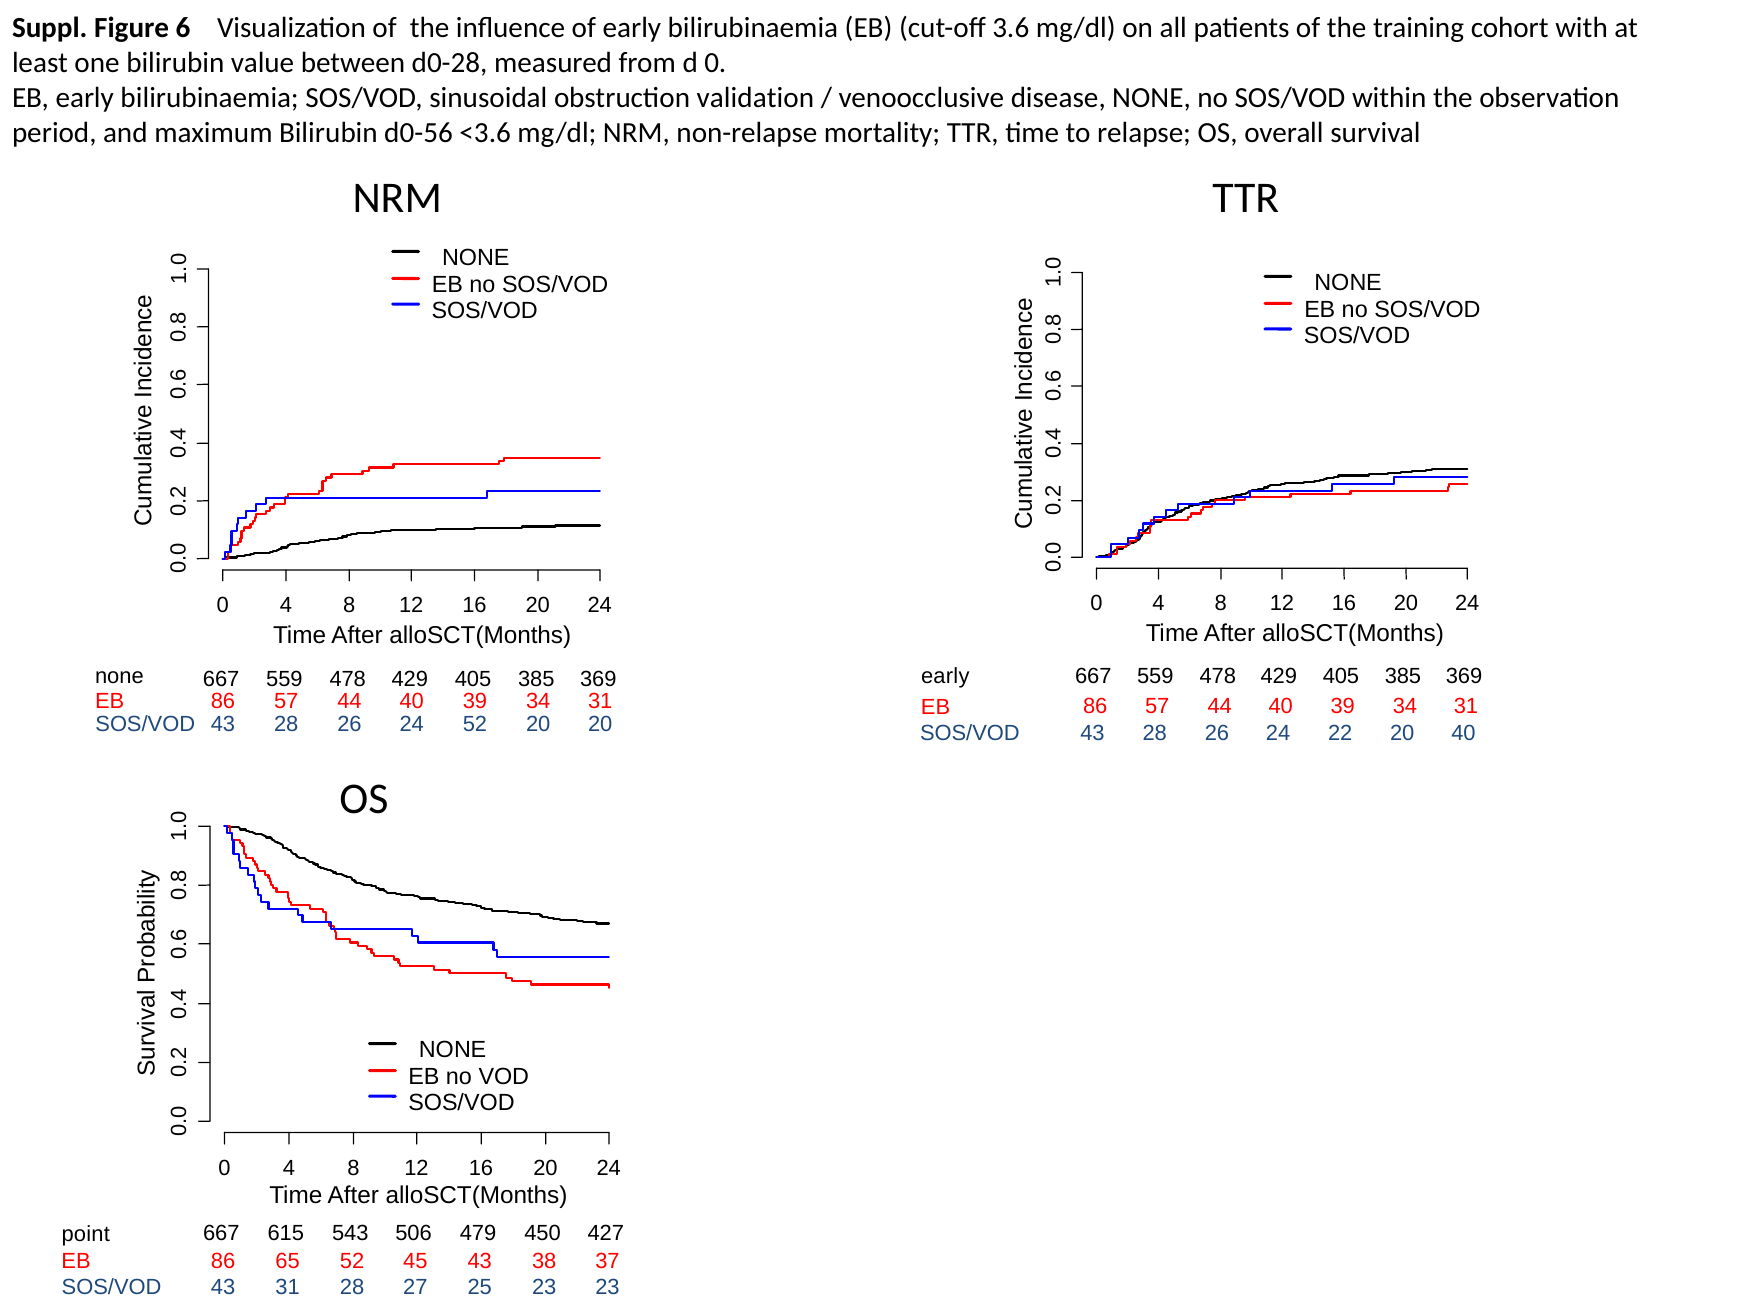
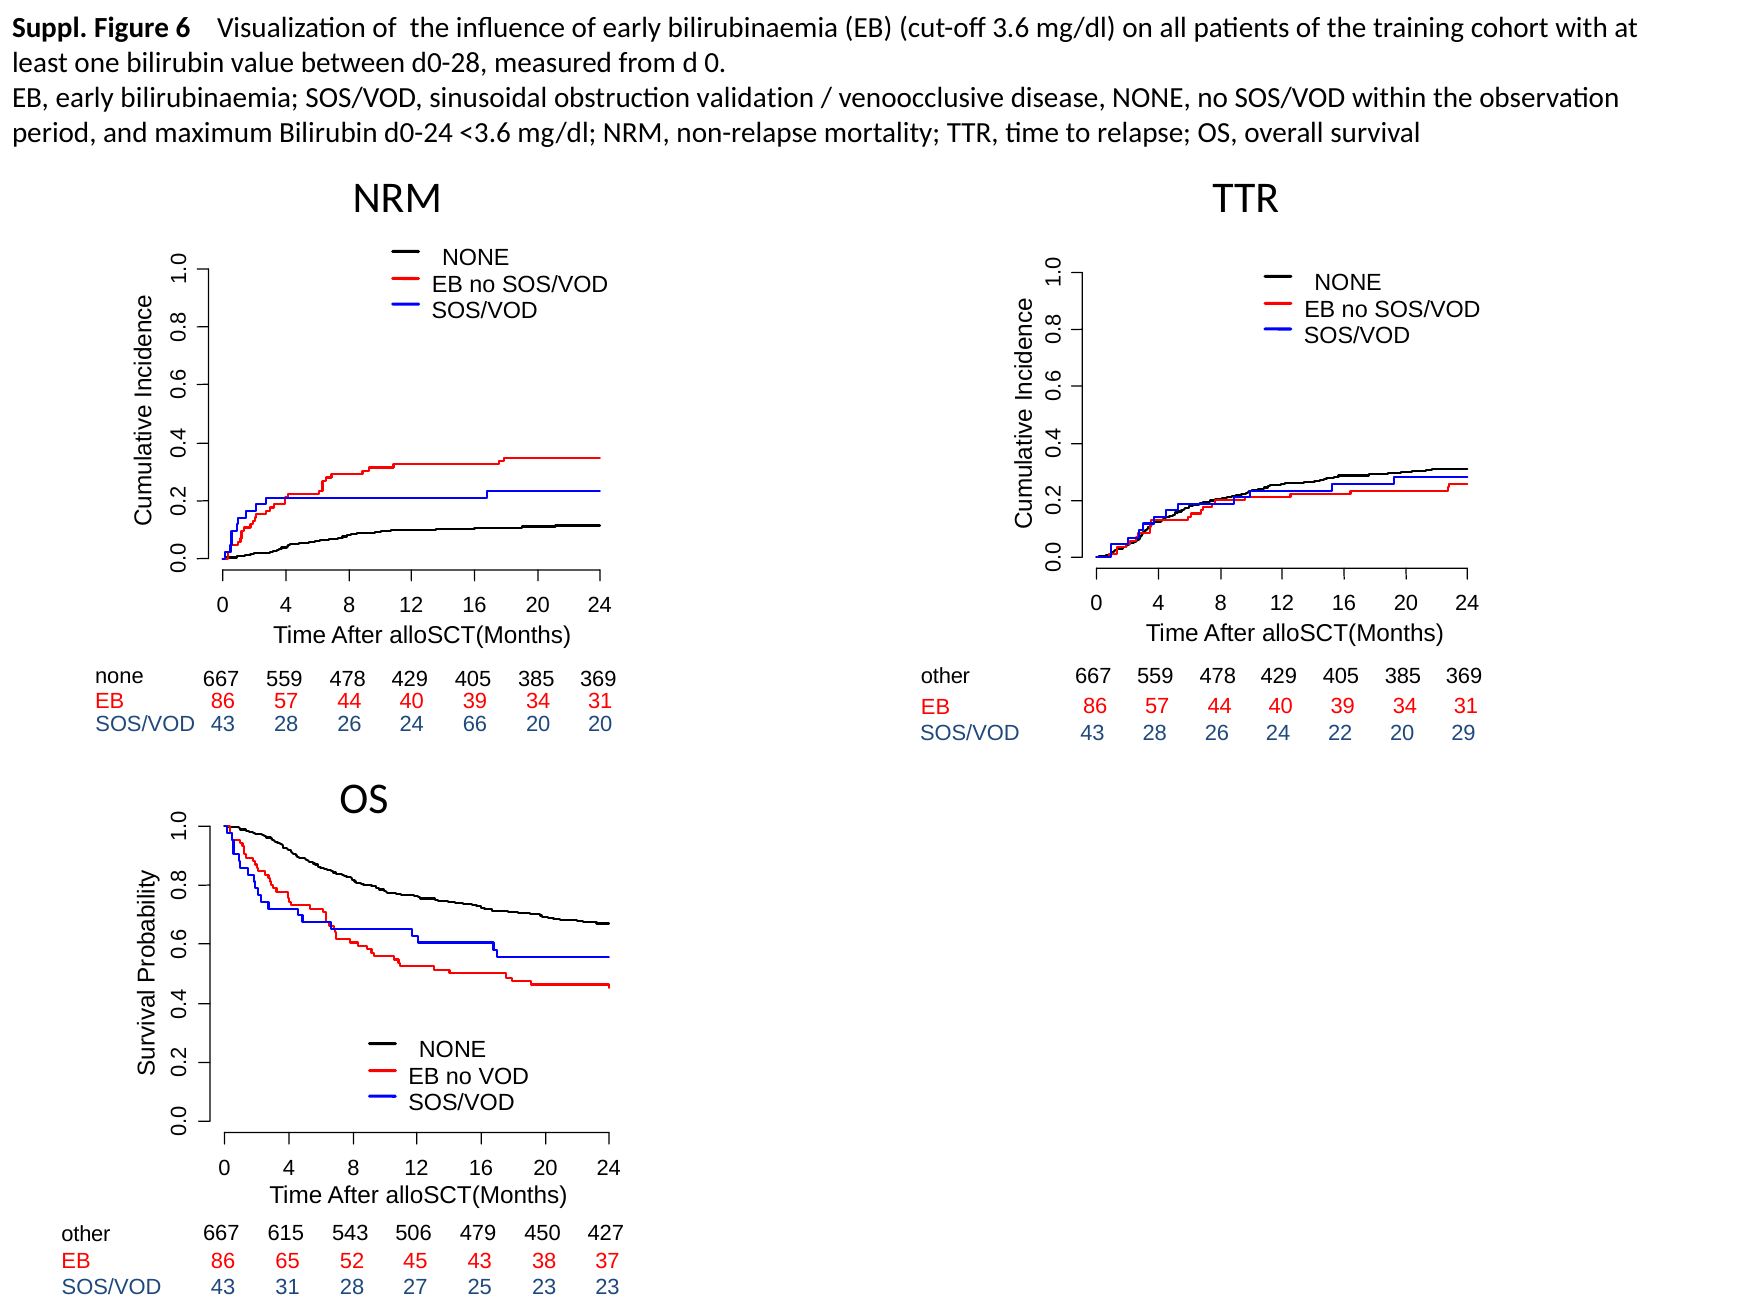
d0-56: d0-56 -> d0-24 (419, 133)
early: early -> other (945, 676)
24 52: 52 -> 66 (475, 725)
20 40: 40 -> 29 (1463, 734)
point: point -> other (86, 1234)
